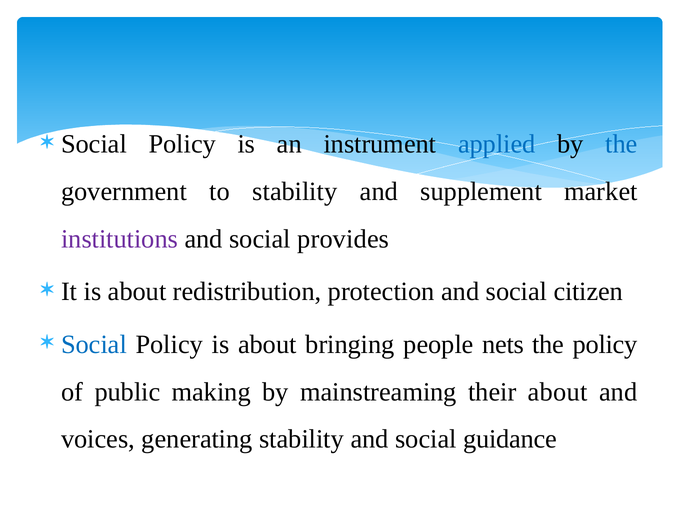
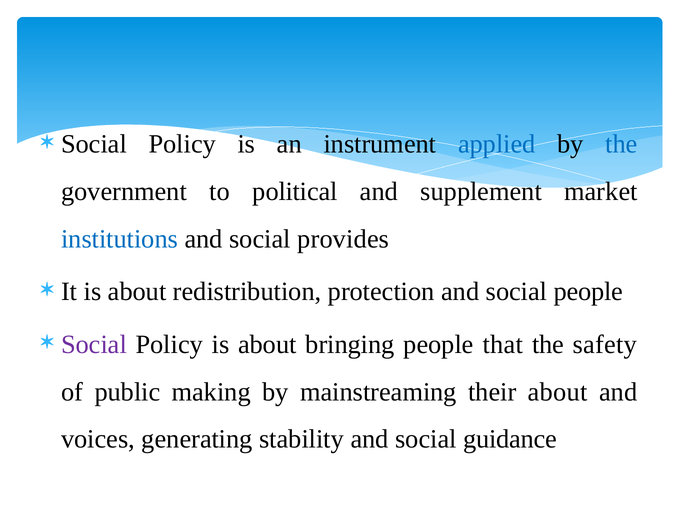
to stability: stability -> political (295, 192)
institutions colour: purple -> blue (120, 239)
social citizen: citizen -> people (588, 292)
Social colour: blue -> purple (94, 345)
nets: nets -> that (503, 345)
the policy: policy -> safety (605, 345)
